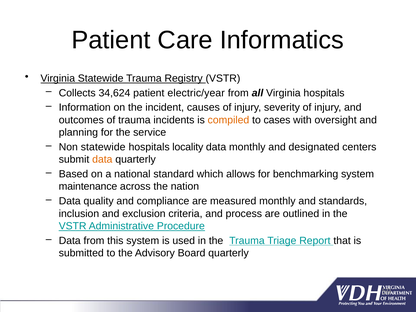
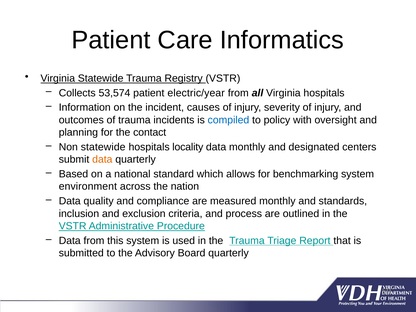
34,624: 34,624 -> 53,574 (114, 93)
compiled colour: orange -> blue (228, 120)
cases: cases -> policy (277, 120)
service: service -> contact (150, 132)
maintenance: maintenance -> environment (88, 187)
